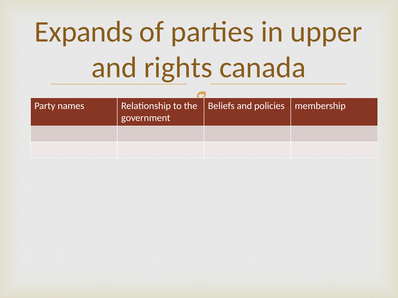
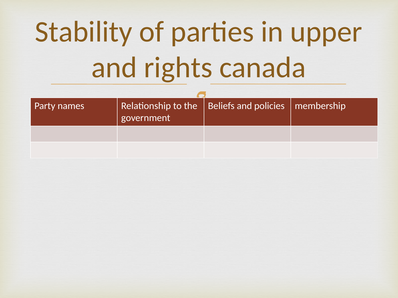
Expands: Expands -> Stability (84, 32)
